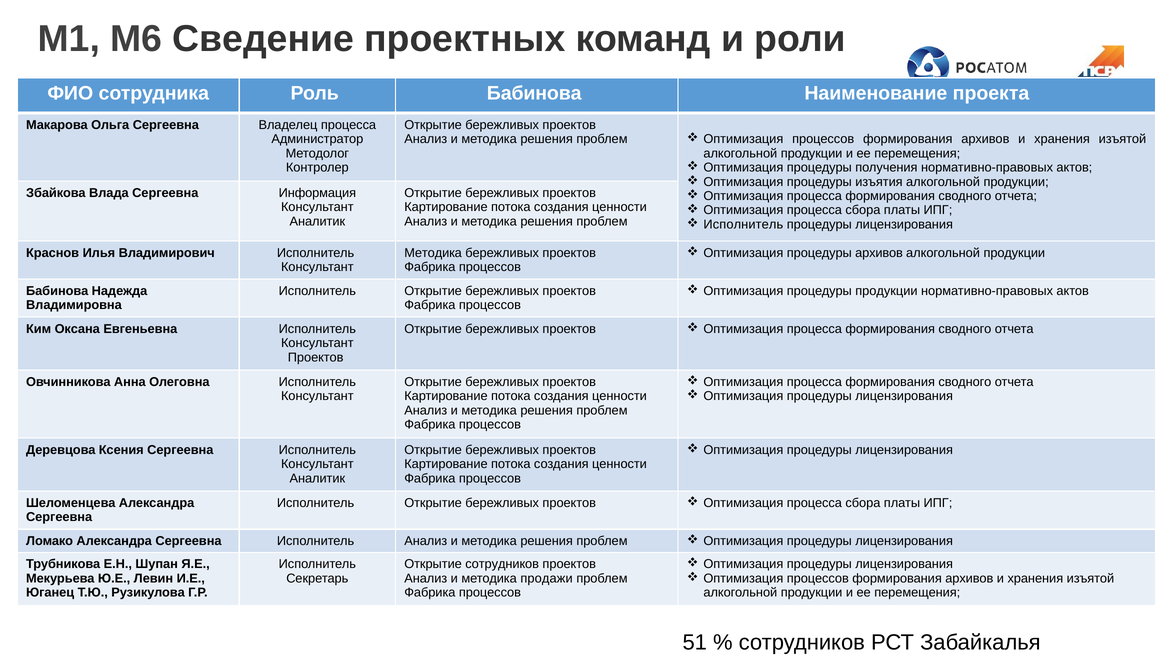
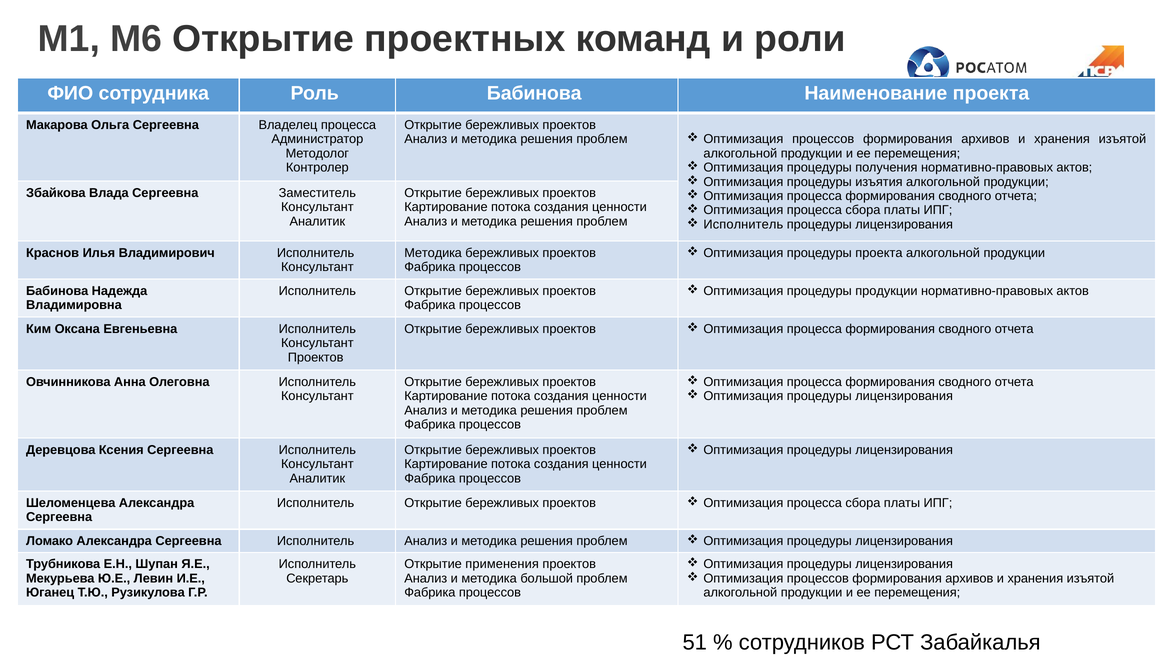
М6 Сведение: Сведение -> Открытие (263, 39)
Информация: Информация -> Заместитель (317, 193)
процедуры архивов: архивов -> проекта (879, 253)
Открытие сотрудников: сотрудников -> применения (502, 564)
продажи: продажи -> большой (547, 578)
